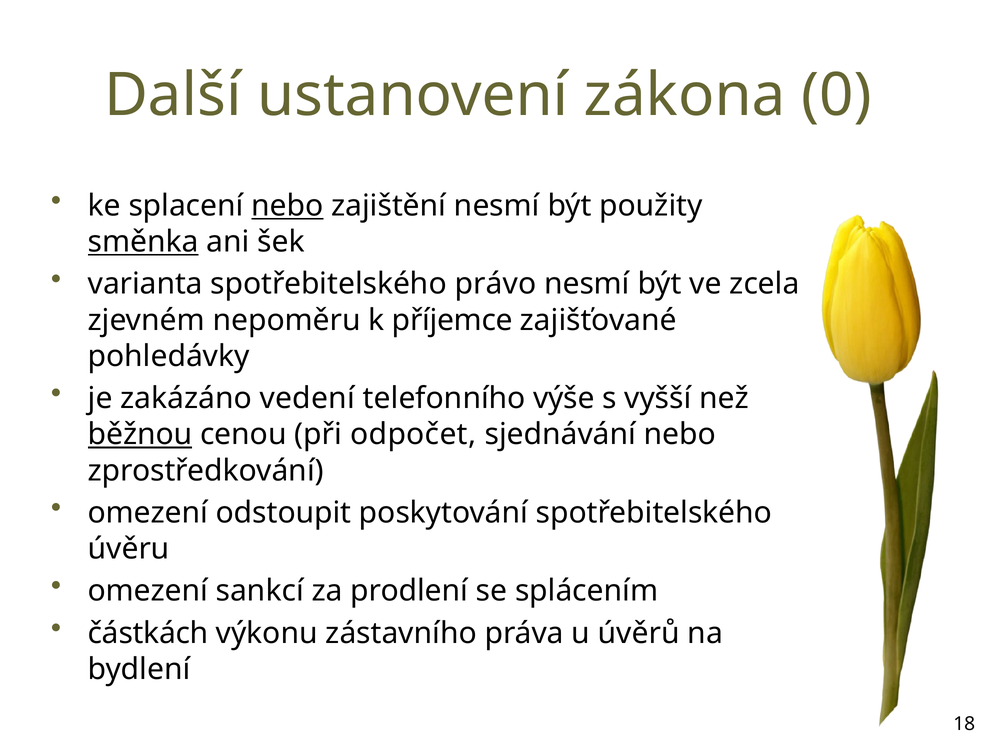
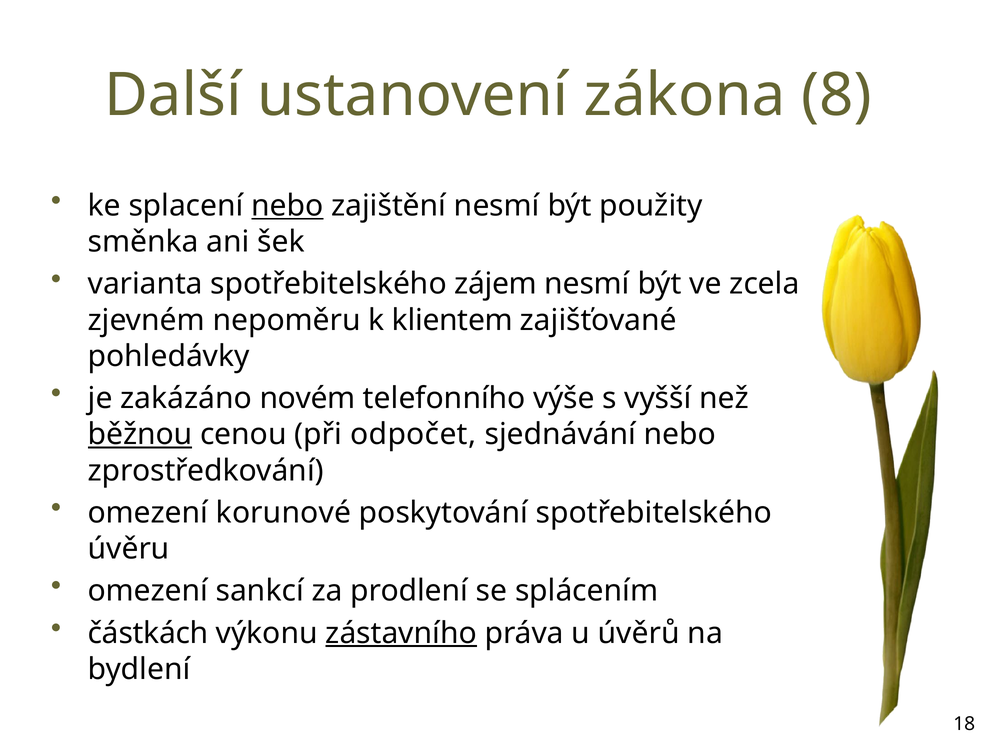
0: 0 -> 8 (836, 95)
směnka underline: present -> none (143, 242)
právo: právo -> zájem (496, 284)
příjemce: příjemce -> klientem (452, 320)
vedení: vedení -> novém (308, 398)
odstoupit: odstoupit -> korunové (283, 513)
zástavního underline: none -> present (401, 633)
